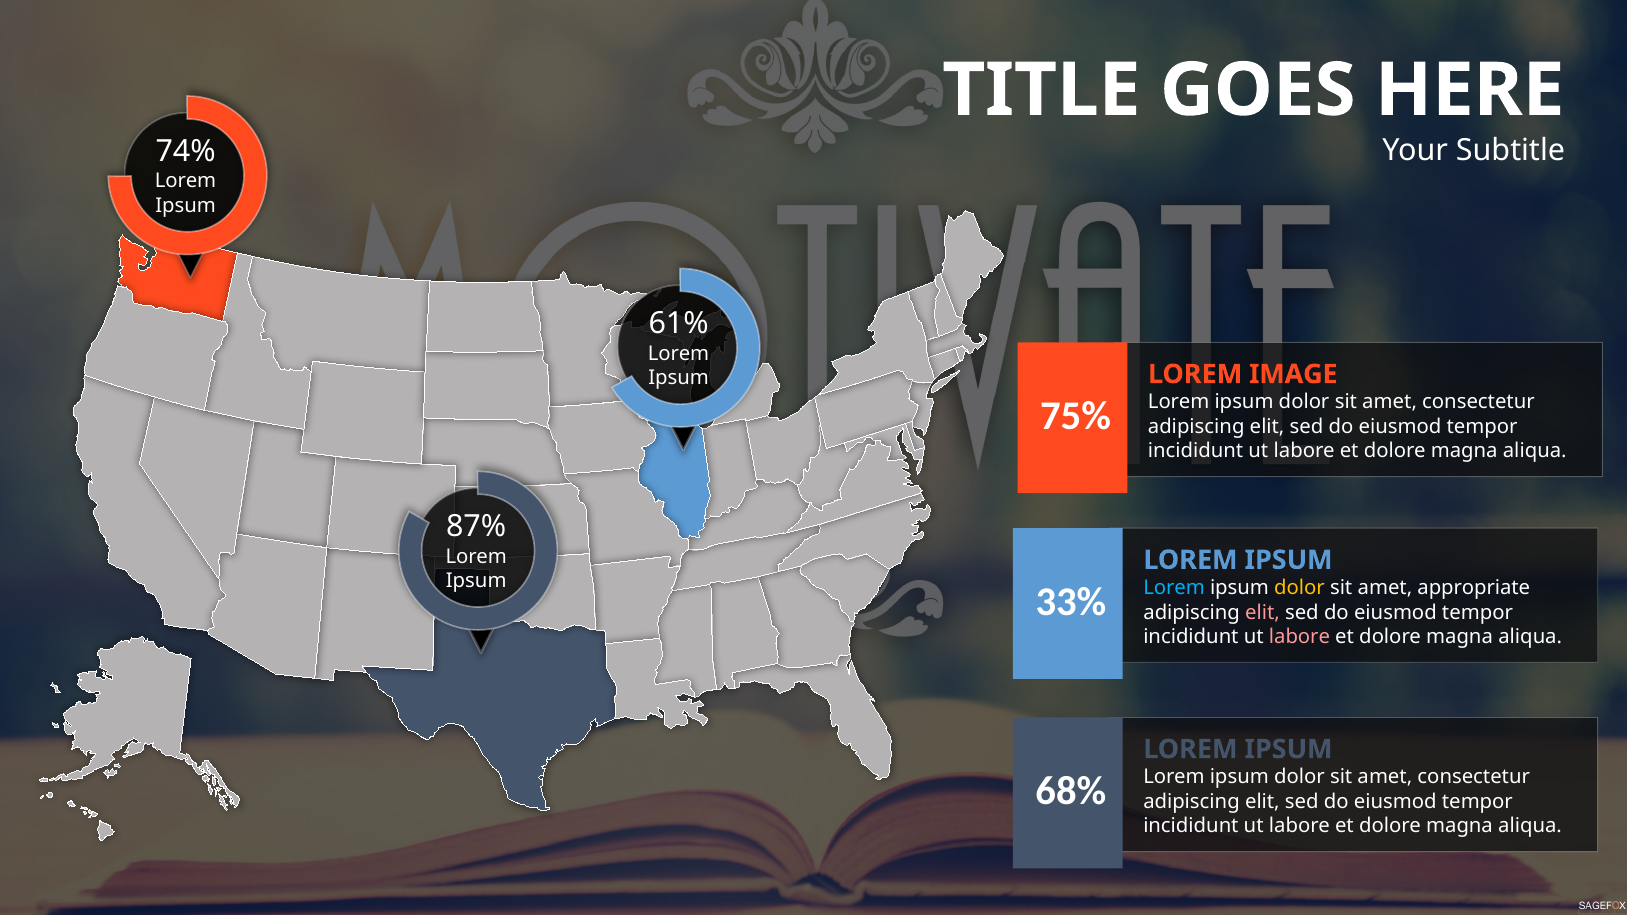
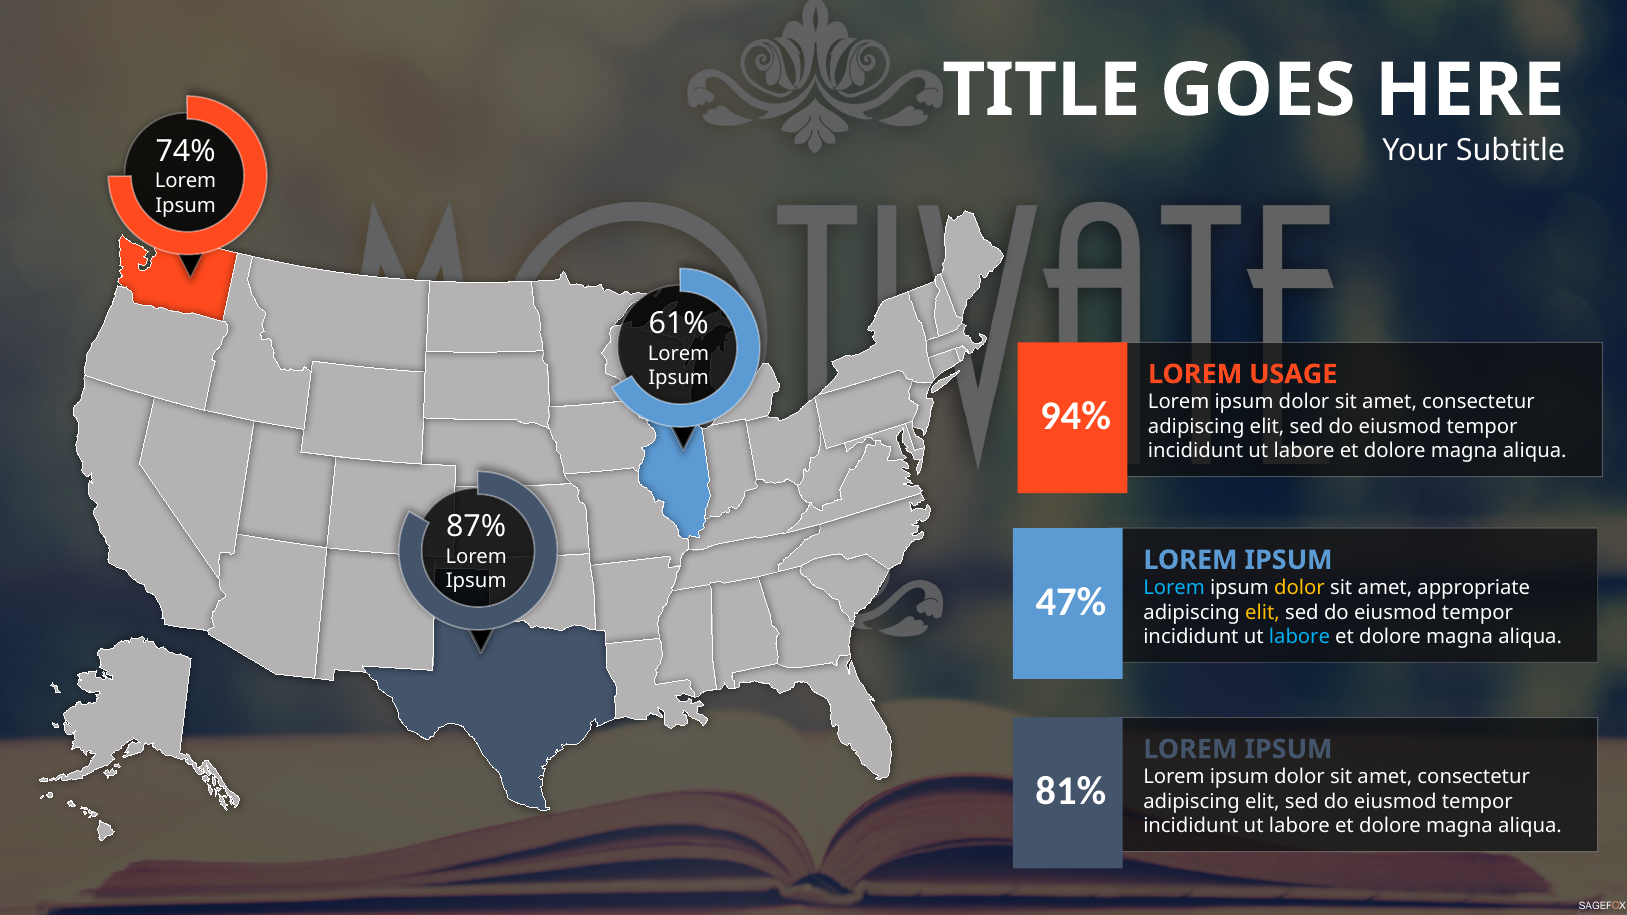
IMAGE: IMAGE -> USAGE (1293, 374)
75%: 75% -> 94% (1076, 417)
33%: 33% -> 47% (1071, 602)
elit colour: pink -> yellow (1262, 612)
labore colour: pink -> light blue (1299, 637)
68%: 68% -> 81% (1071, 792)
